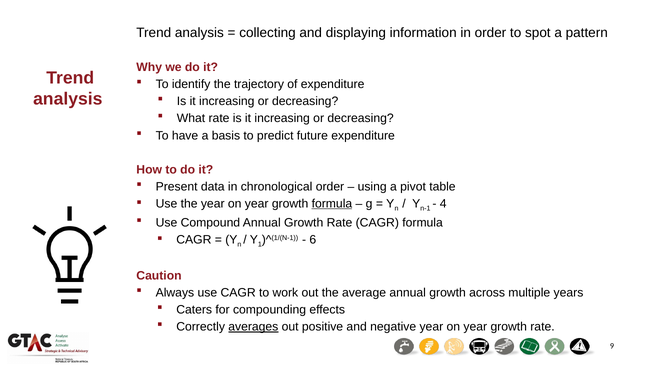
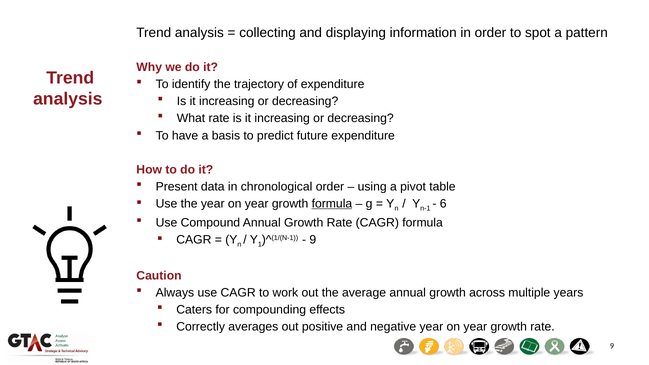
4: 4 -> 6 (443, 204)
6: 6 -> 9 (313, 240)
averages underline: present -> none (253, 327)
